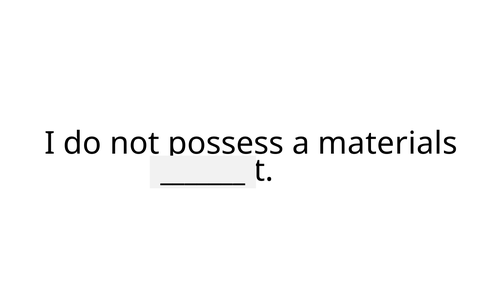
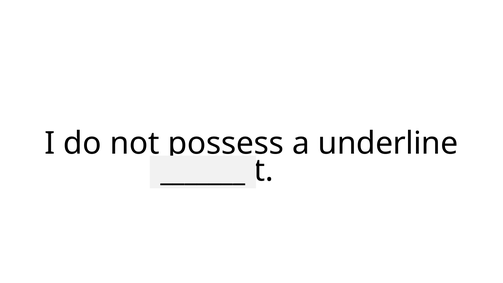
materials: materials -> underline (388, 143)
